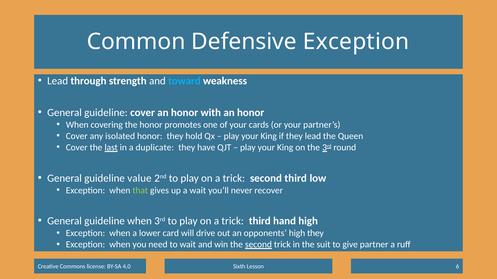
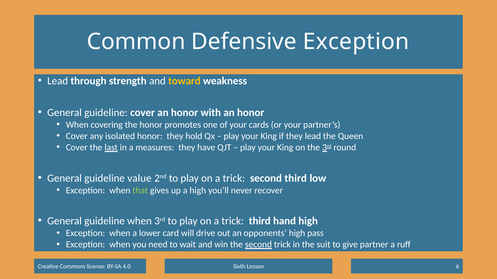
toward colour: light blue -> yellow (184, 81)
duplicate: duplicate -> measures (155, 148)
a wait: wait -> high (198, 191)
high they: they -> pass (315, 234)
